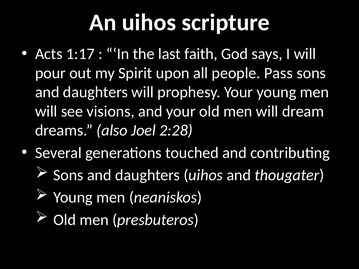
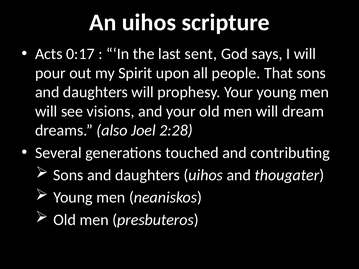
1:17: 1:17 -> 0:17 (80, 54)
faith: faith -> sent (201, 54)
Pass: Pass -> That (279, 73)
